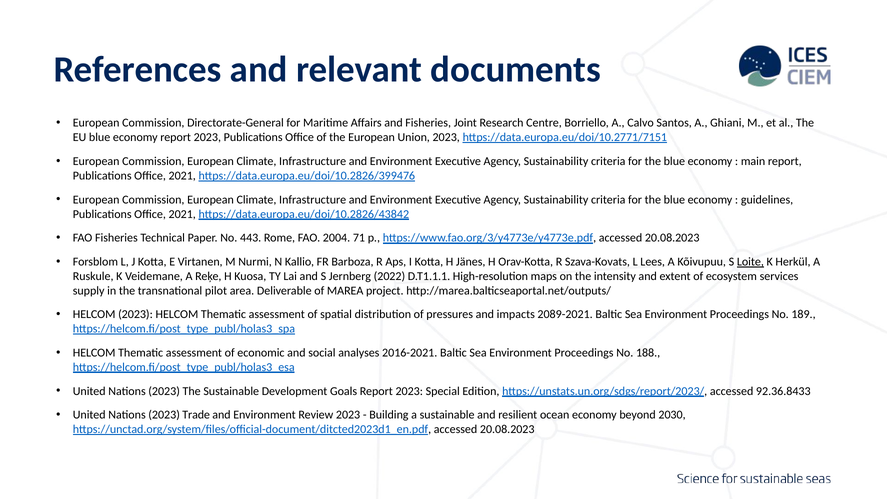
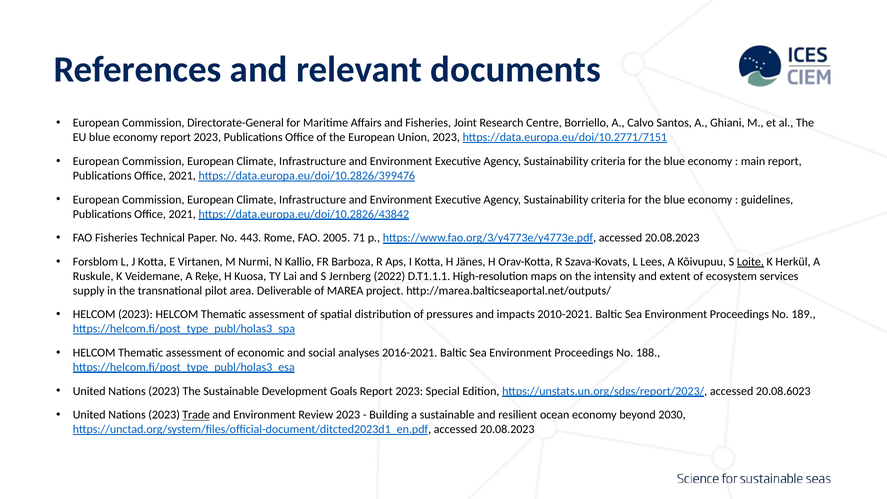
2004: 2004 -> 2005 (337, 238)
2089-2021: 2089-2021 -> 2010-2021 (565, 314)
92.36.8433: 92.36.8433 -> 20.08.6023 (783, 391)
Trade underline: none -> present (196, 415)
